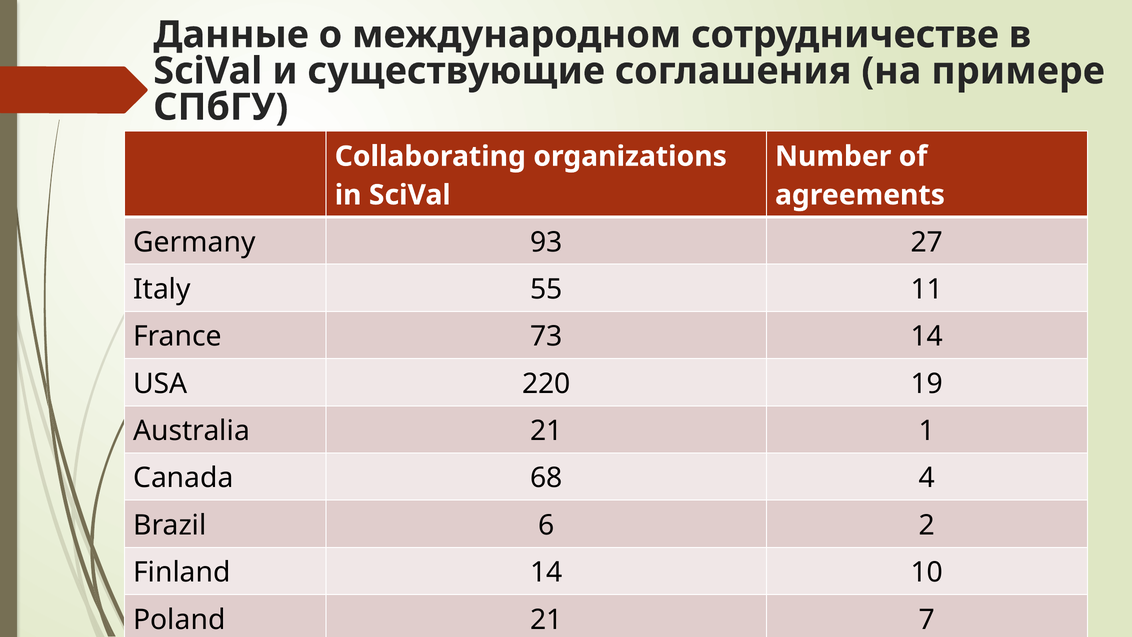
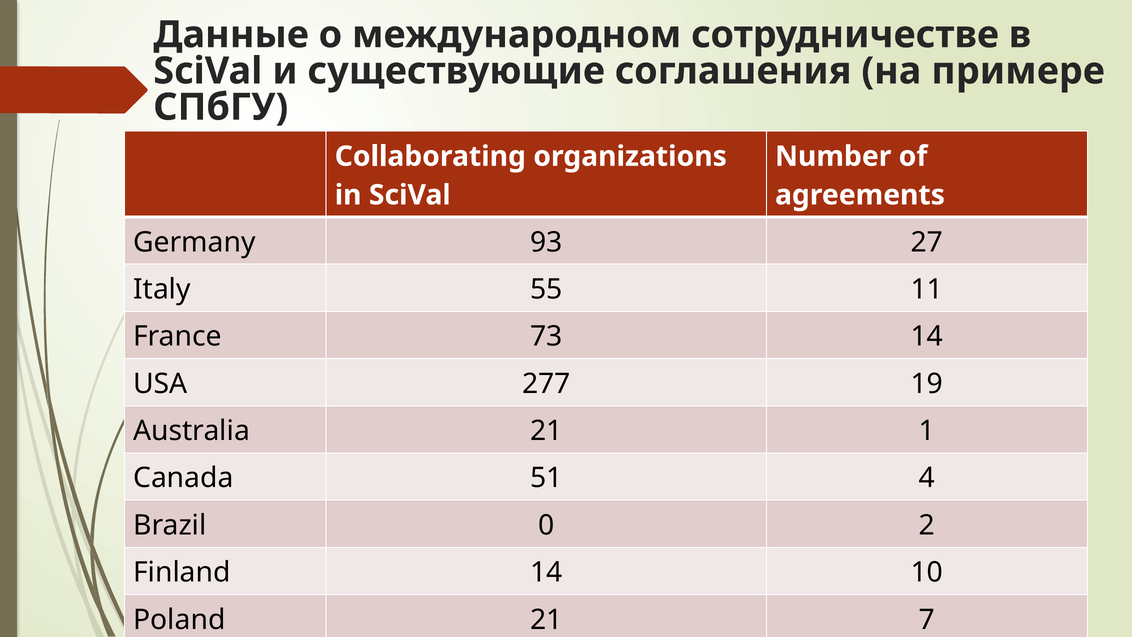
220: 220 -> 277 (546, 384)
68: 68 -> 51 (546, 478)
6: 6 -> 0 (546, 525)
